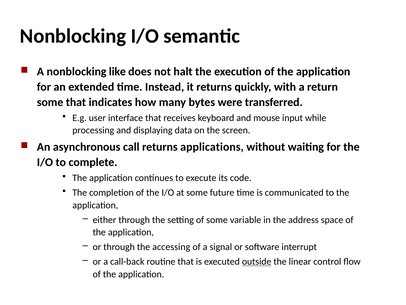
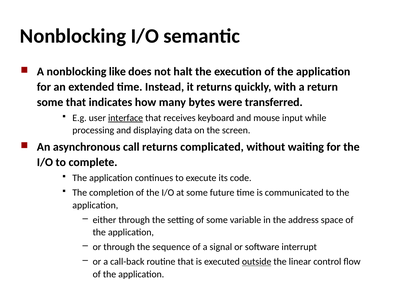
interface underline: none -> present (126, 118)
applications: applications -> complicated (212, 147)
accessing: accessing -> sequence (171, 247)
